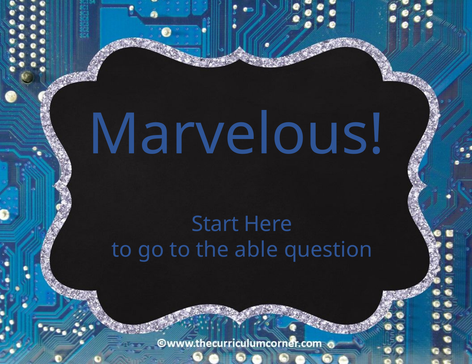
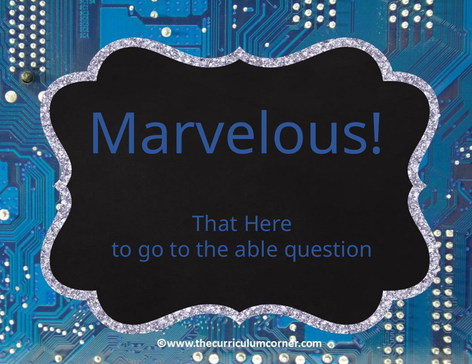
Start: Start -> That (215, 224)
